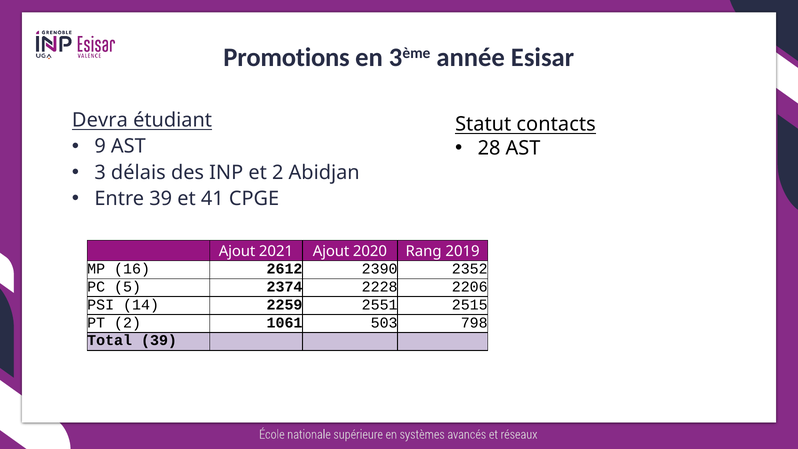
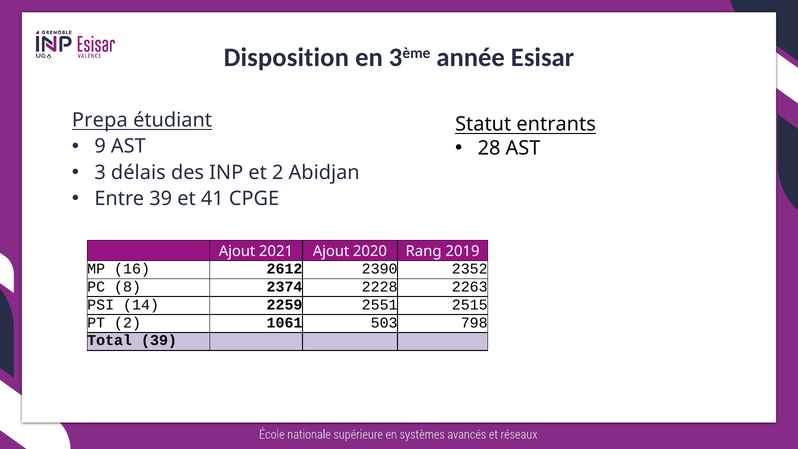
Promotions: Promotions -> Disposition (286, 57)
Devra: Devra -> Prepa (100, 120)
contacts: contacts -> entrants (556, 124)
5: 5 -> 8 (128, 287)
2206: 2206 -> 2263 (470, 287)
